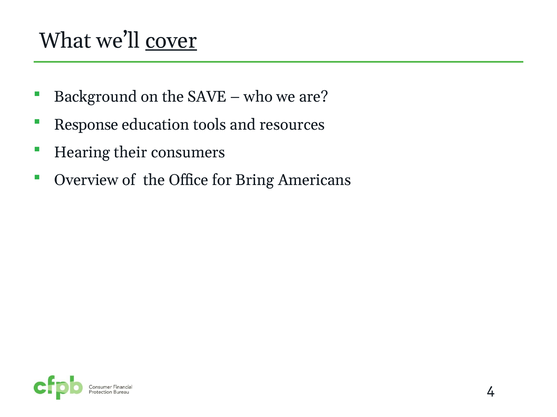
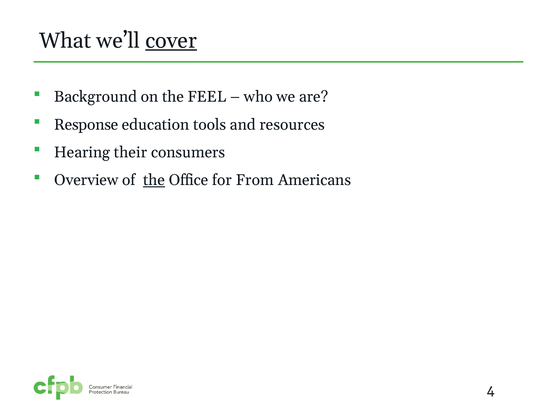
SAVE: SAVE -> FEEL (207, 97)
the underline: none -> present (154, 180)
Bring: Bring -> From (255, 180)
